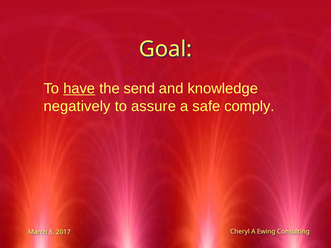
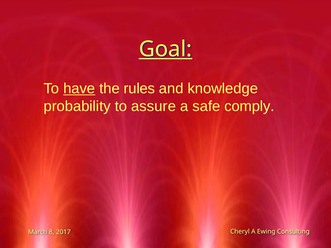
Goal underline: none -> present (165, 49)
send: send -> rules (139, 89)
negatively: negatively -> probability (77, 106)
